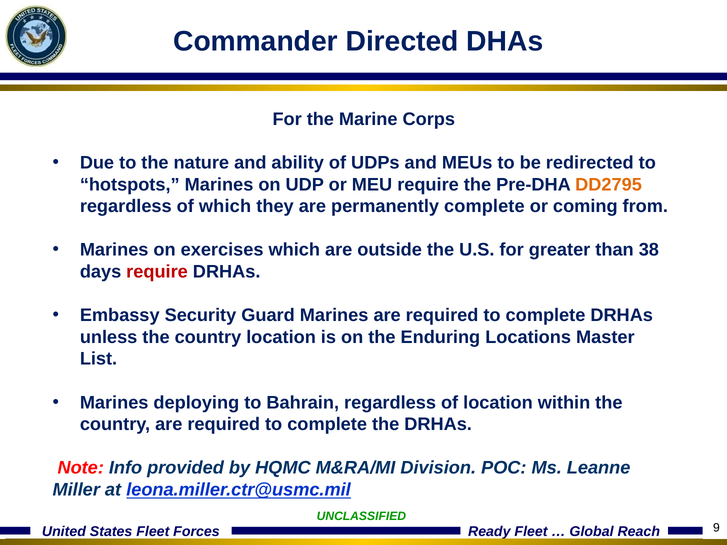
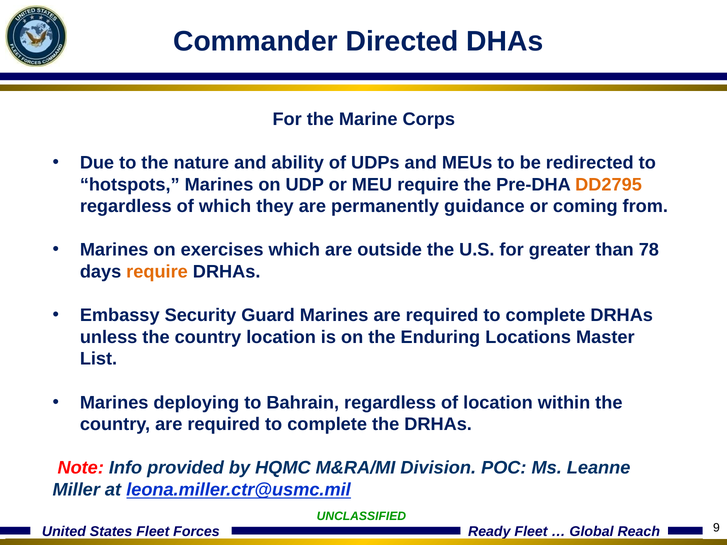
permanently complete: complete -> guidance (484, 206)
38: 38 -> 78 (649, 250)
require colour: red -> orange (157, 272)
